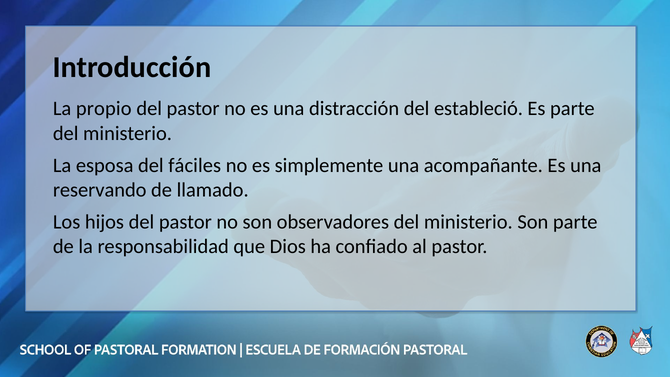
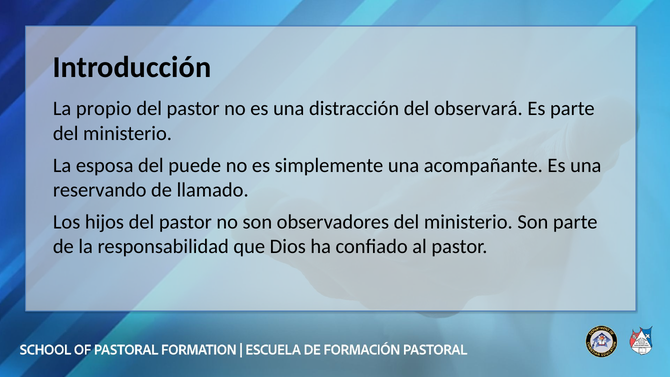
estableció: estableció -> observará (478, 109)
fáciles: fáciles -> puede (195, 165)
